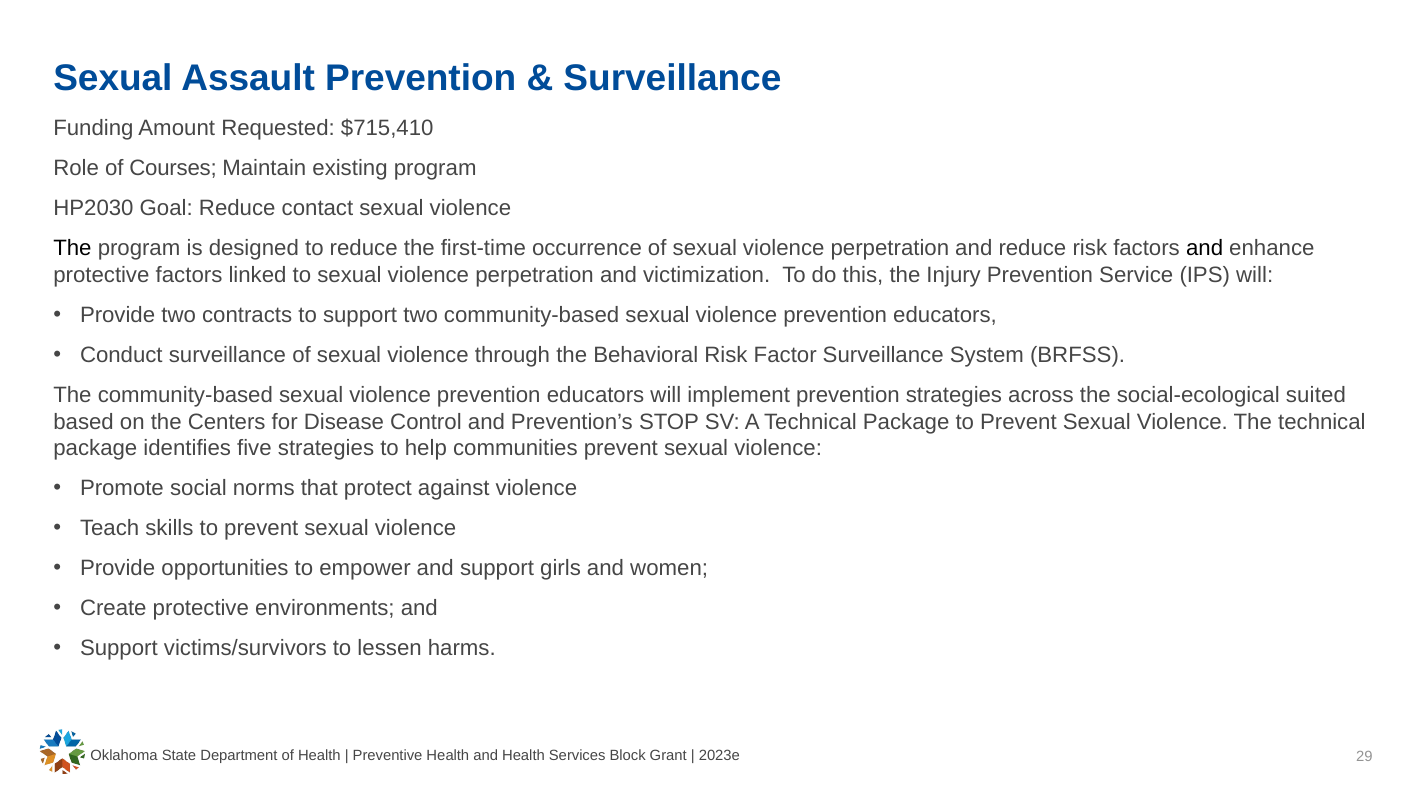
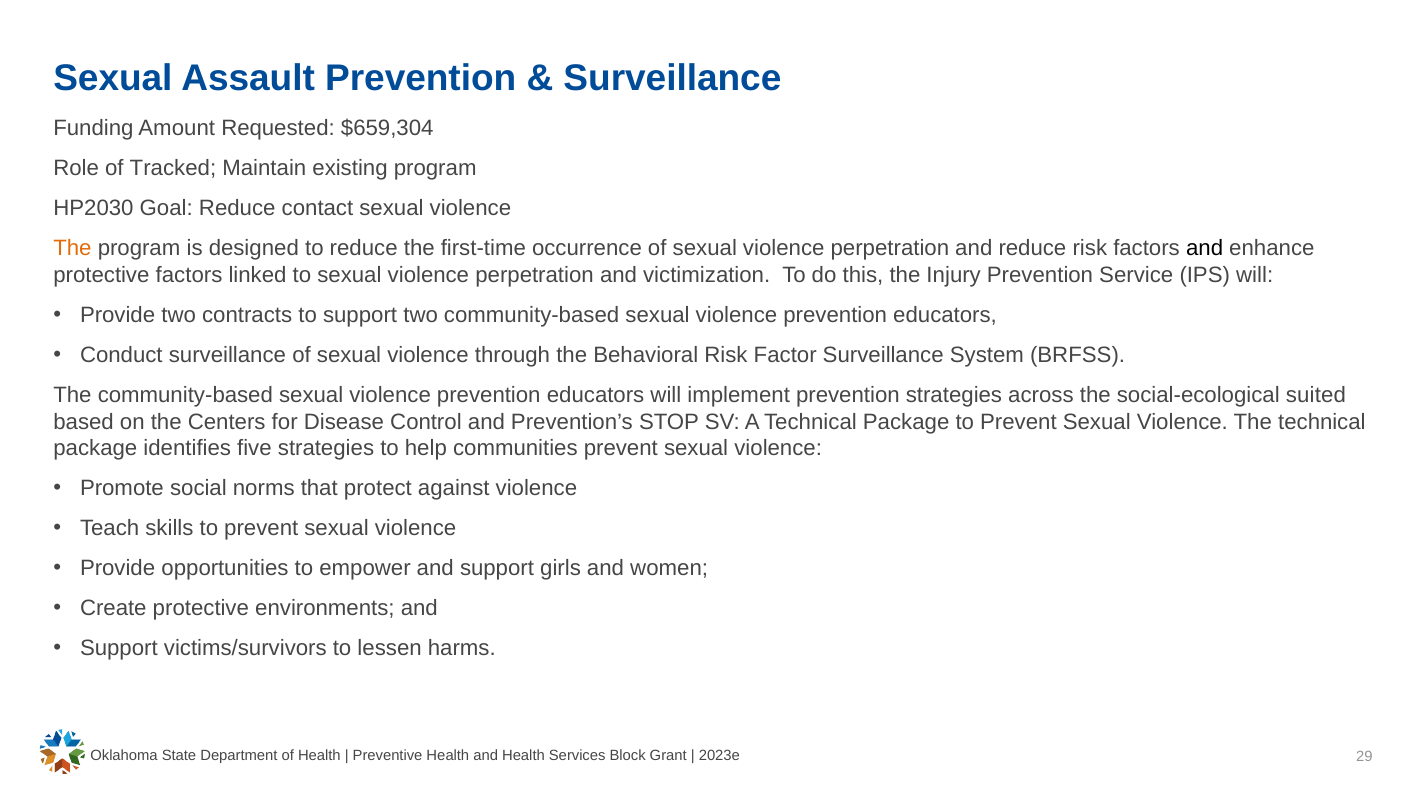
$715,410: $715,410 -> $659,304 (387, 128)
Courses: Courses -> Tracked (173, 168)
The colour: black -> orange (72, 249)
